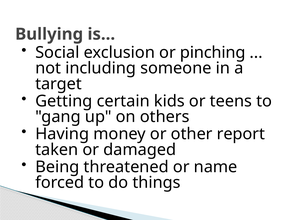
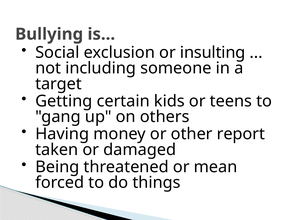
pinching: pinching -> insulting (213, 53)
name: name -> mean (216, 167)
